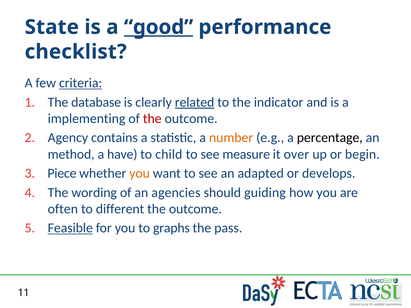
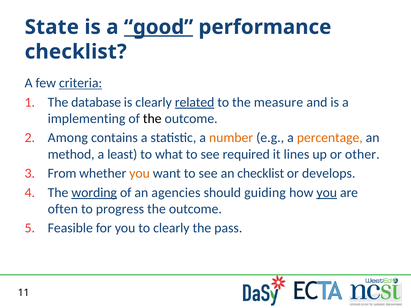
indicator: indicator -> measure (279, 102)
the colour: red -> black (152, 119)
Agency: Agency -> Among (68, 138)
percentage colour: black -> orange (330, 138)
have: have -> least (122, 154)
child: child -> what (169, 154)
measure: measure -> required (246, 154)
over: over -> lines (296, 154)
begin: begin -> other (362, 154)
Piece: Piece -> From (62, 174)
an adapted: adapted -> checklist (261, 174)
wording underline: none -> present (94, 193)
you underline: none -> present (327, 193)
different: different -> progress (120, 209)
Feasible underline: present -> none (70, 228)
to graphs: graphs -> clearly (171, 228)
